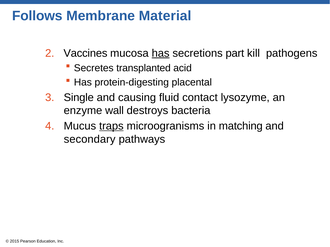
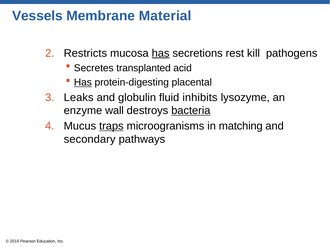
Follows: Follows -> Vessels (37, 16)
Vaccines: Vaccines -> Restricts (85, 53)
part: part -> rest (235, 53)
Has underline: none -> present (83, 83)
Single: Single -> Leaks (79, 98)
causing: causing -> globulin (137, 98)
contact: contact -> inhibits (200, 98)
bacteria underline: none -> present (191, 111)
